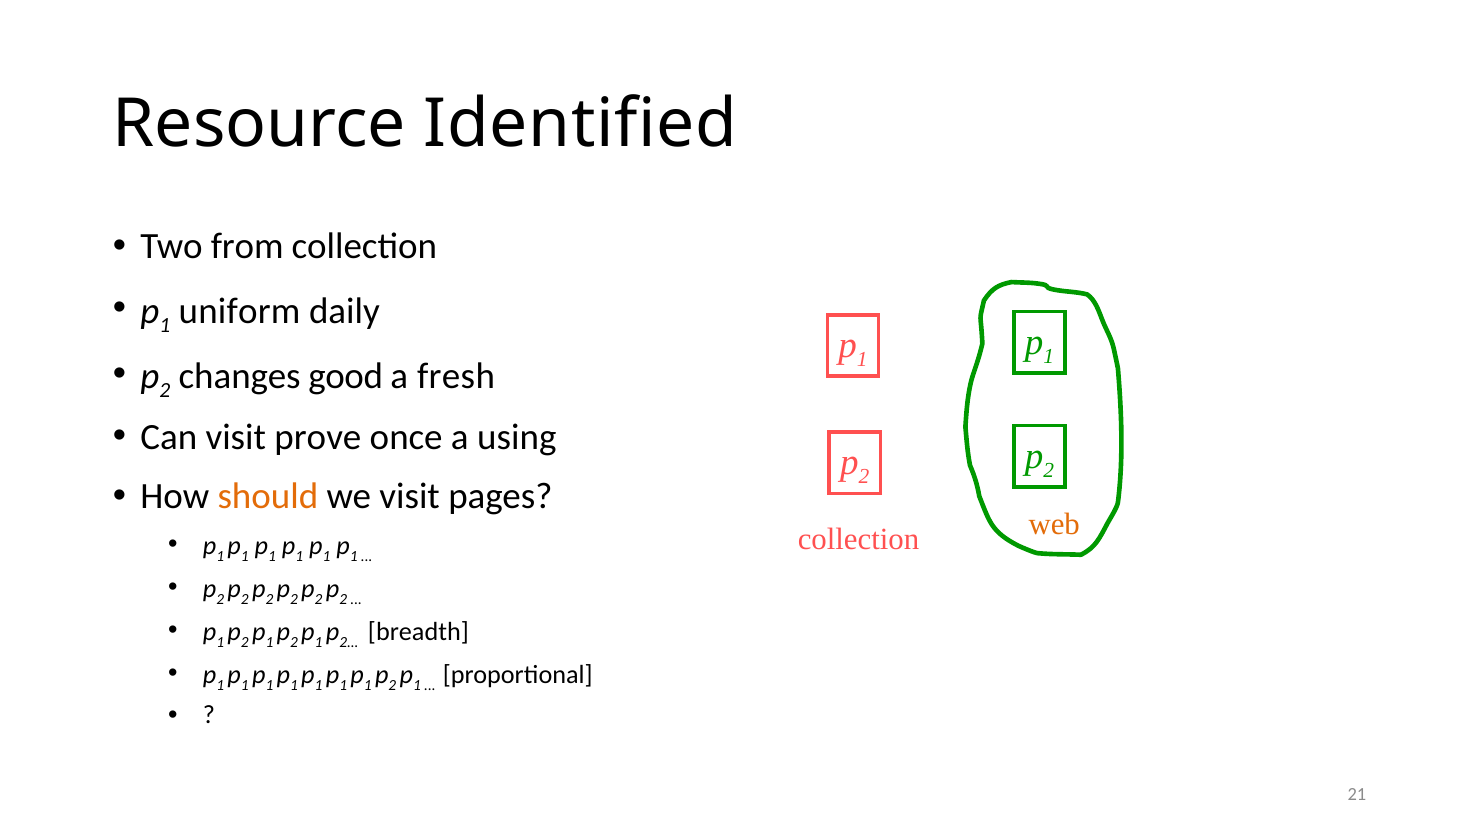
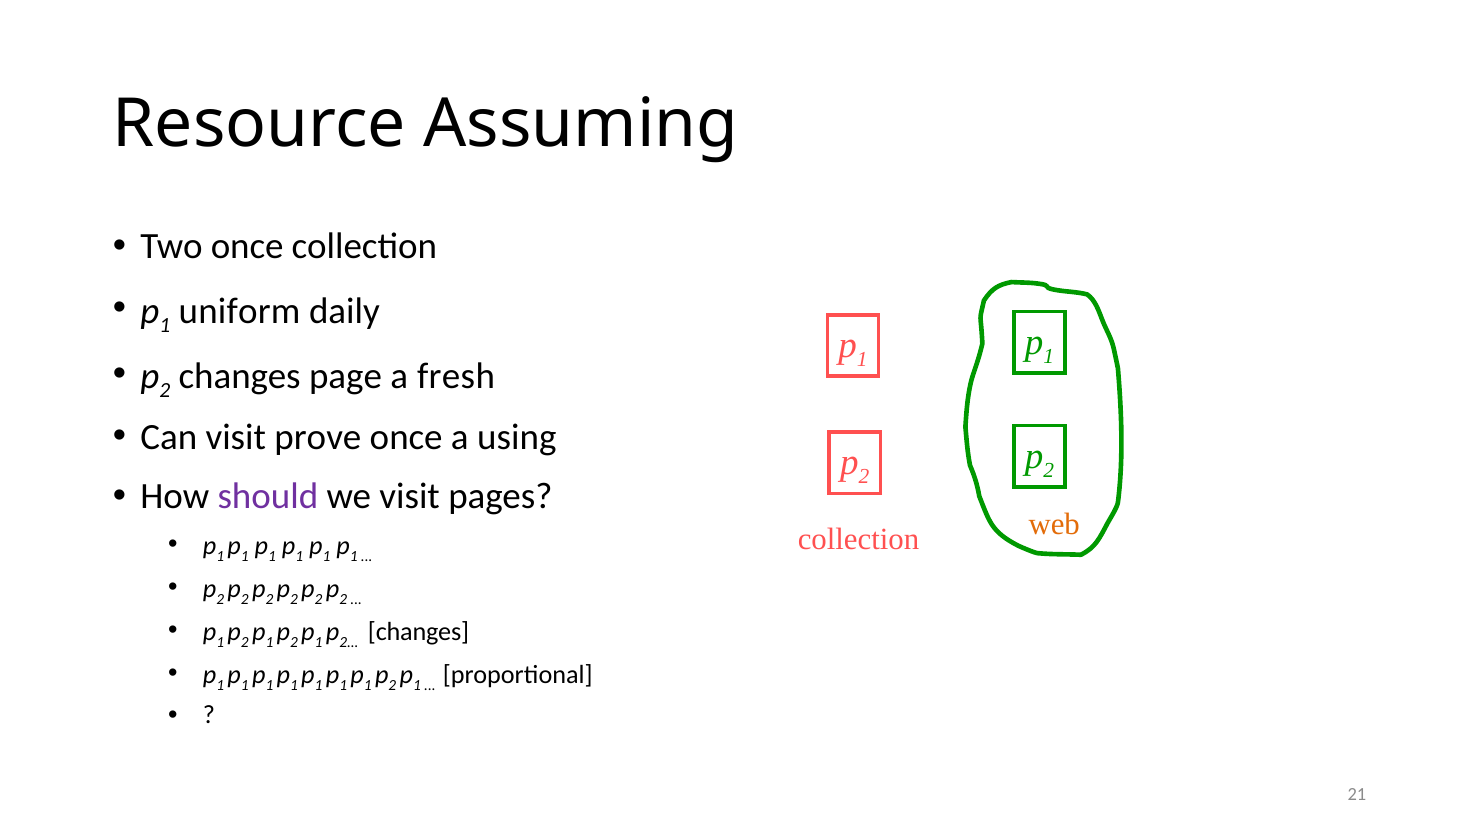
Identified: Identified -> Assuming (581, 124)
Two from: from -> once (247, 247)
good: good -> page (346, 376)
should colour: orange -> purple (268, 497)
breadth: breadth -> changes (419, 632)
